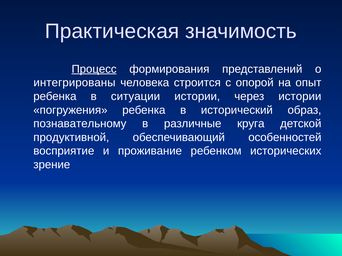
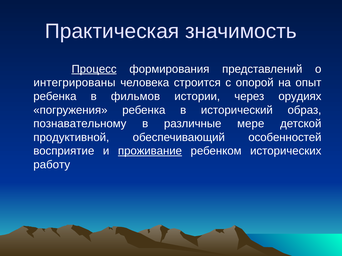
ситуации: ситуации -> фильмов (136, 97)
через истории: истории -> орудиях (300, 97)
круга: круга -> мере (251, 124)
проживание underline: none -> present (150, 151)
зрение: зрение -> работу (52, 165)
